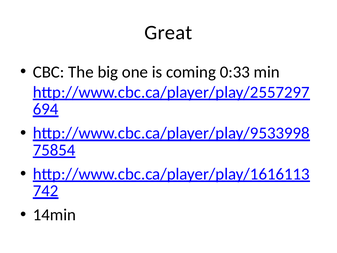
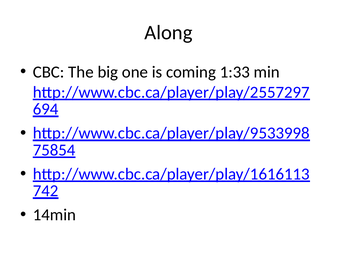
Great: Great -> Along (168, 33)
0:33: 0:33 -> 1:33 (235, 72)
